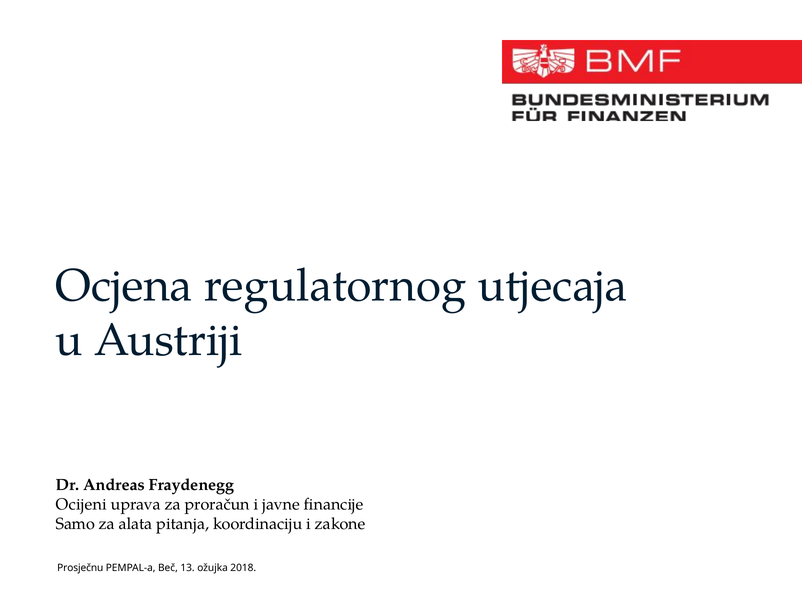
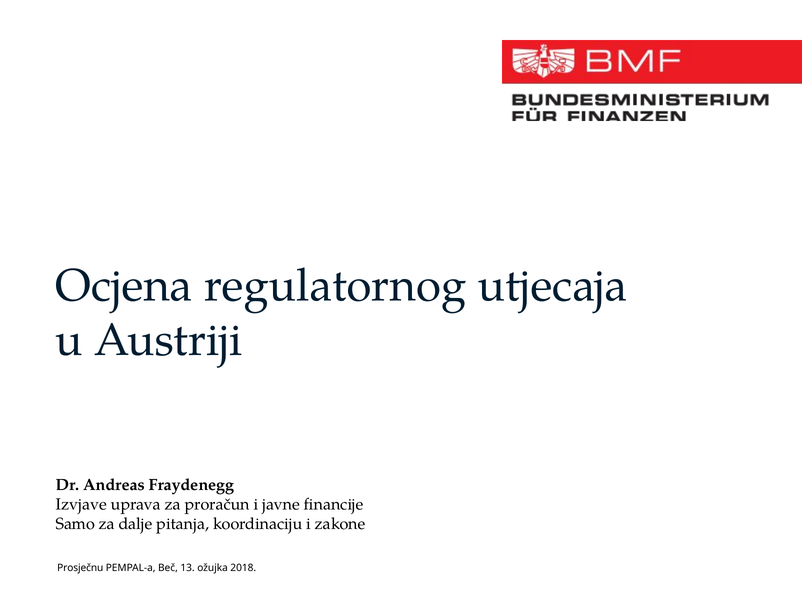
Ocijeni: Ocijeni -> Izvjave (81, 504)
alata: alata -> dalje (136, 523)
